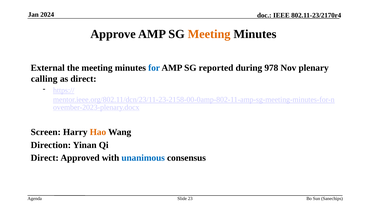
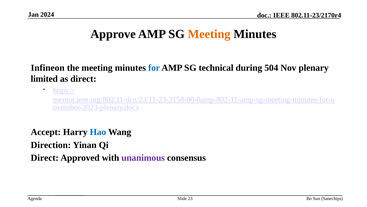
External: External -> Infineon (48, 68)
reported: reported -> technical (216, 68)
978: 978 -> 504 (271, 68)
calling: calling -> limited (44, 79)
Screen: Screen -> Accept (46, 132)
Hao colour: orange -> blue (98, 132)
unanimous colour: blue -> purple (143, 158)
